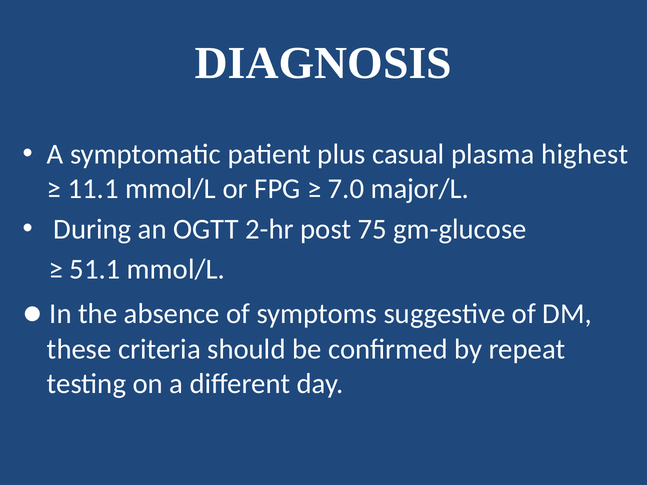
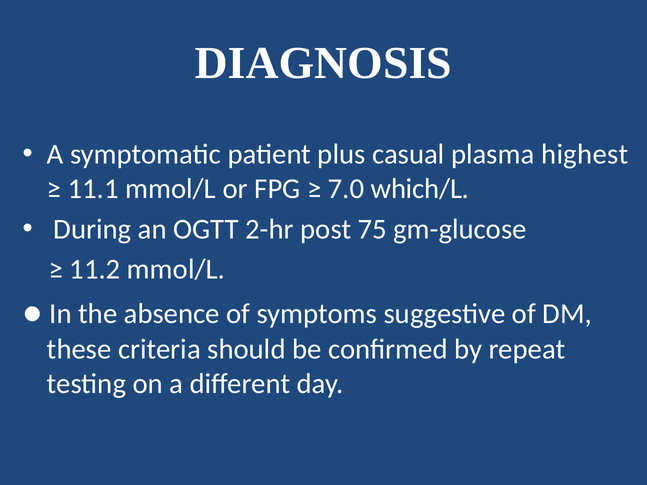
major/L: major/L -> which/L (420, 189)
51.1: 51.1 -> 11.2 (95, 269)
